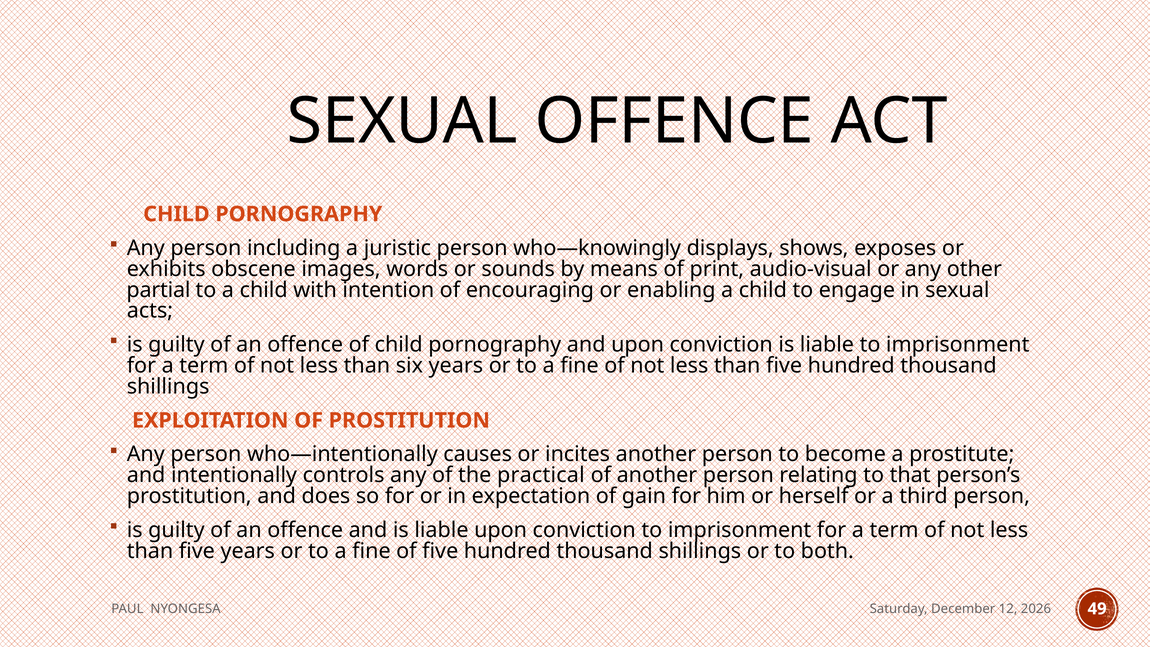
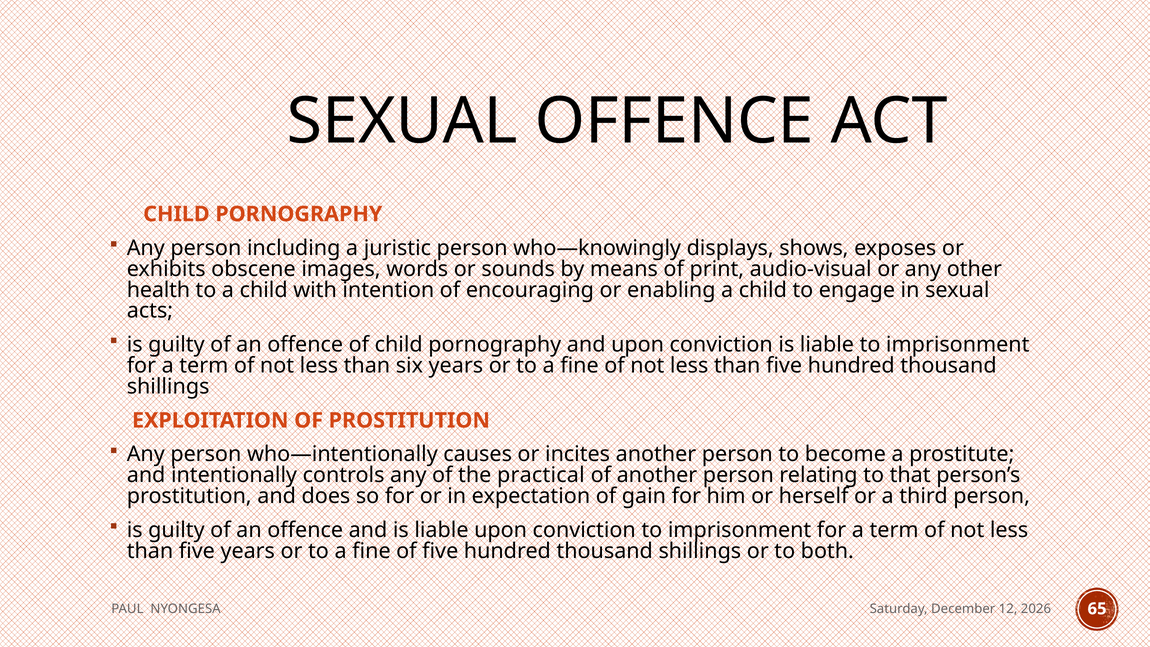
partial: partial -> health (158, 290)
49: 49 -> 65 (1097, 609)
